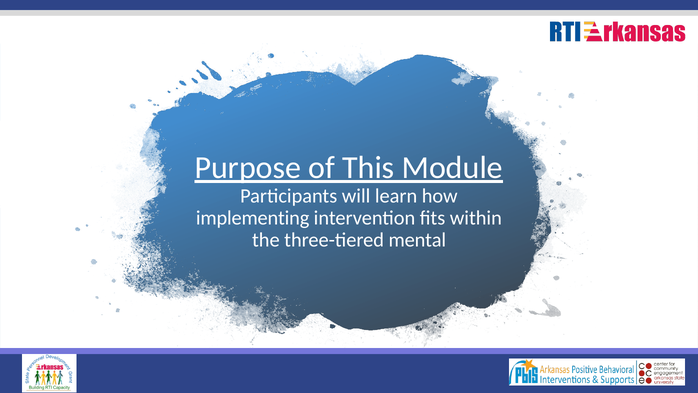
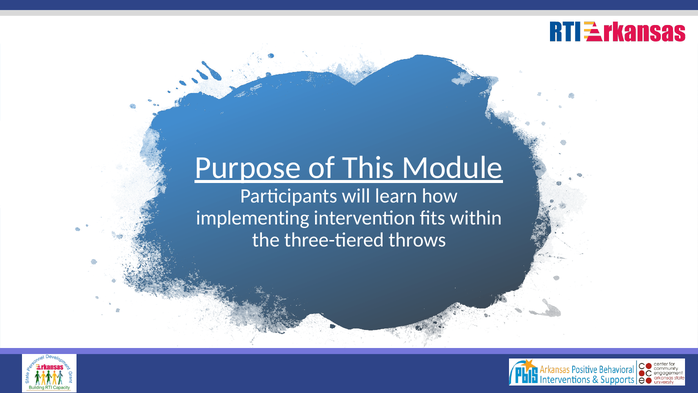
mental: mental -> throws (417, 240)
